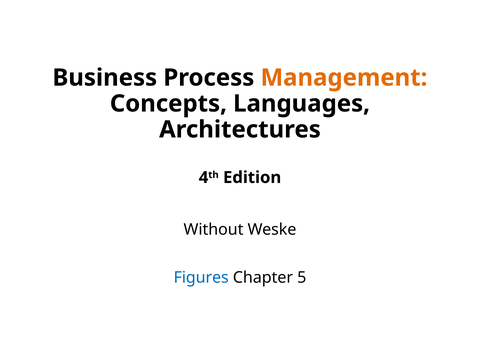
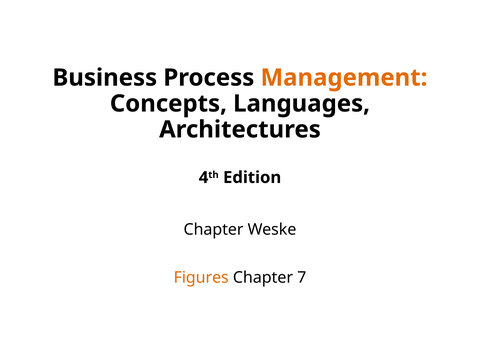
Without: Without -> Chapter (214, 230)
Figures colour: blue -> orange (201, 277)
5: 5 -> 7 (302, 277)
